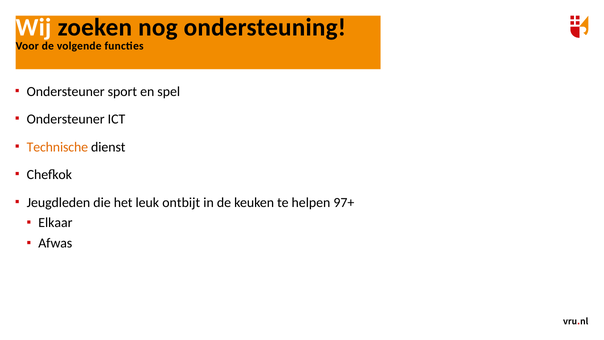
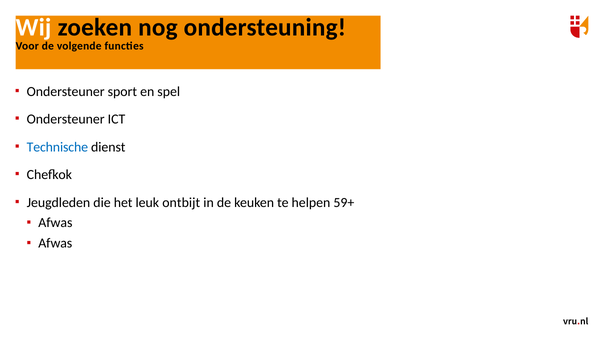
Technische colour: orange -> blue (57, 147)
97+: 97+ -> 59+ (344, 202)
Elkaar: Elkaar -> Afwas (55, 223)
